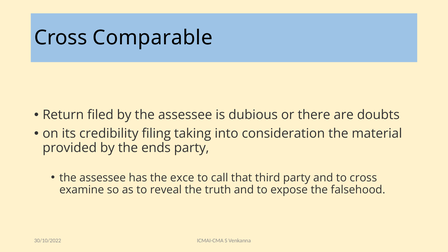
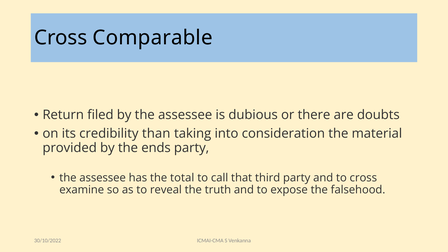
filing: filing -> than (156, 134)
exce: exce -> total (182, 178)
